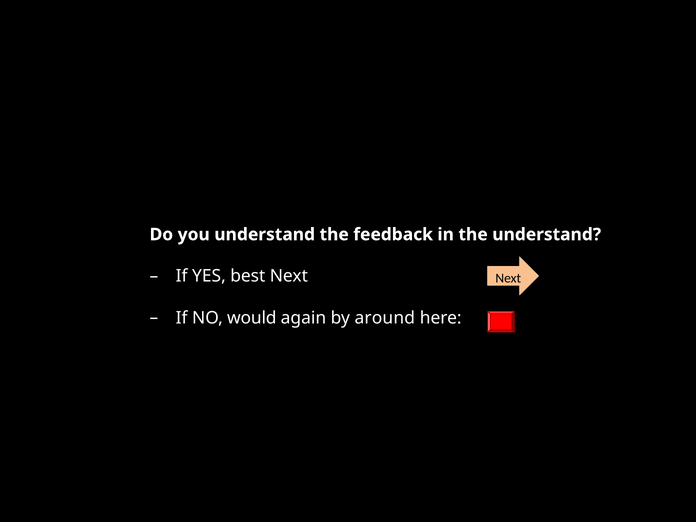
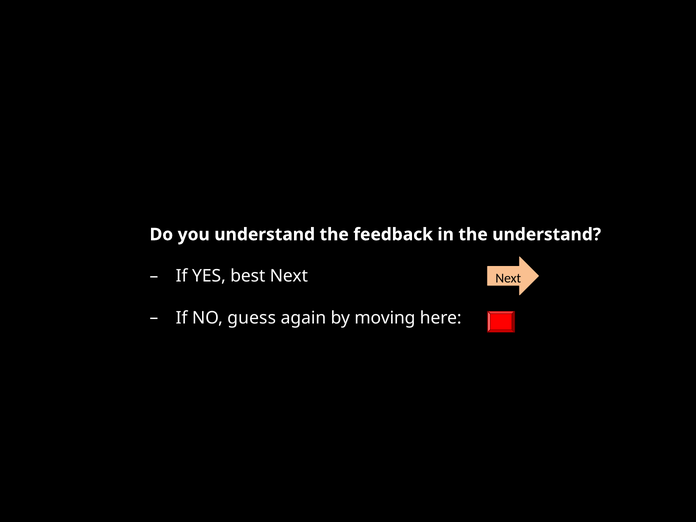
would: would -> guess (252, 318)
around: around -> moving (385, 318)
